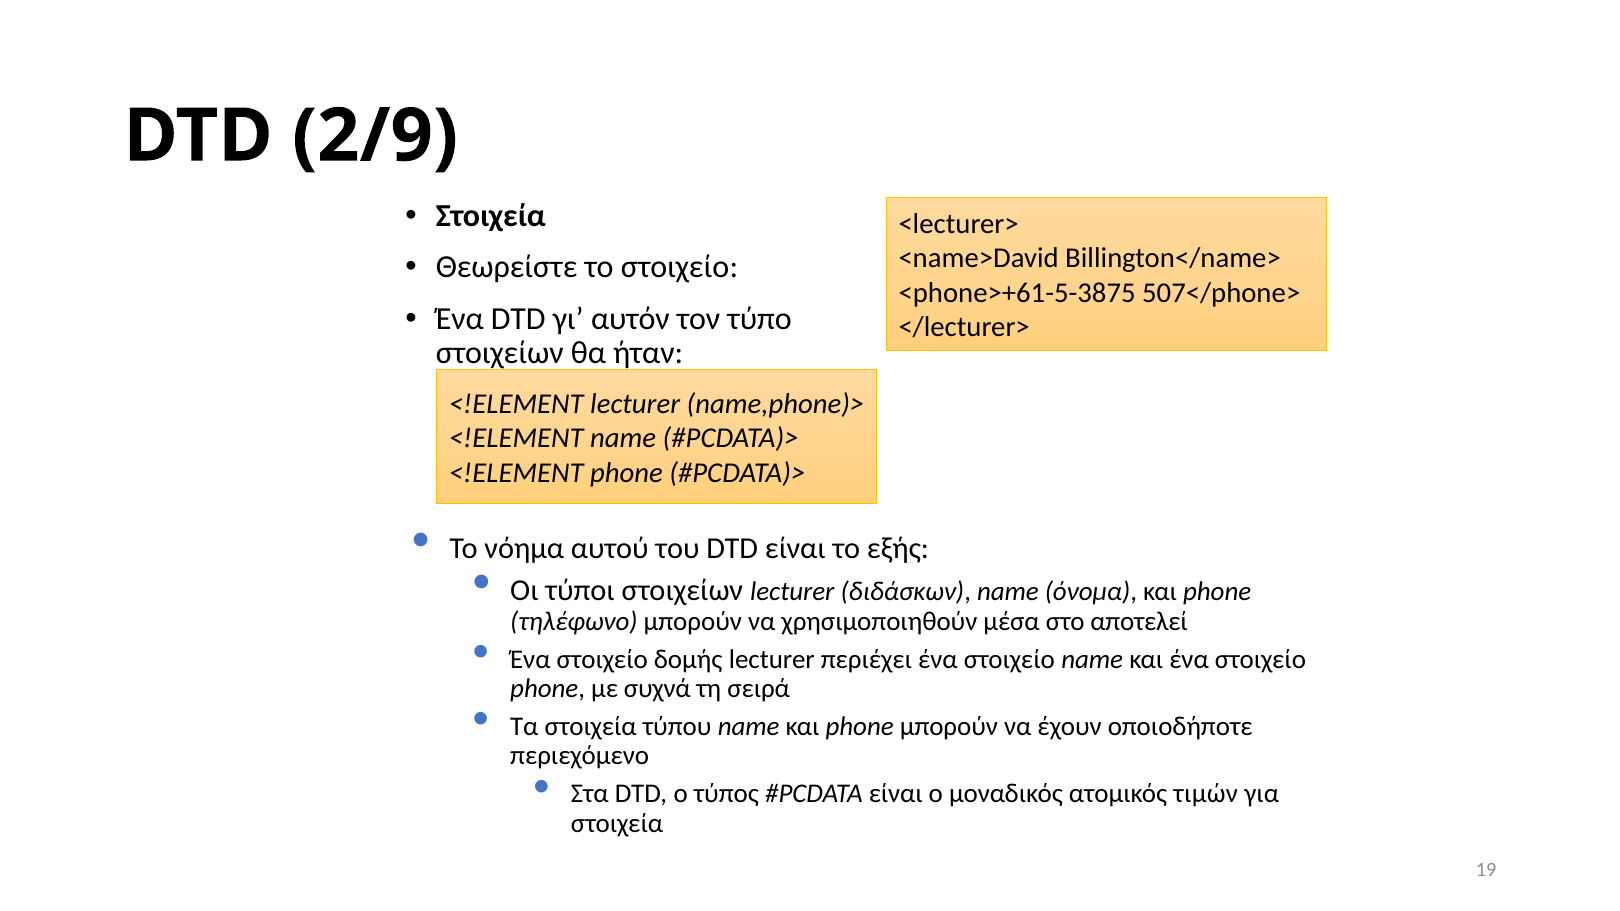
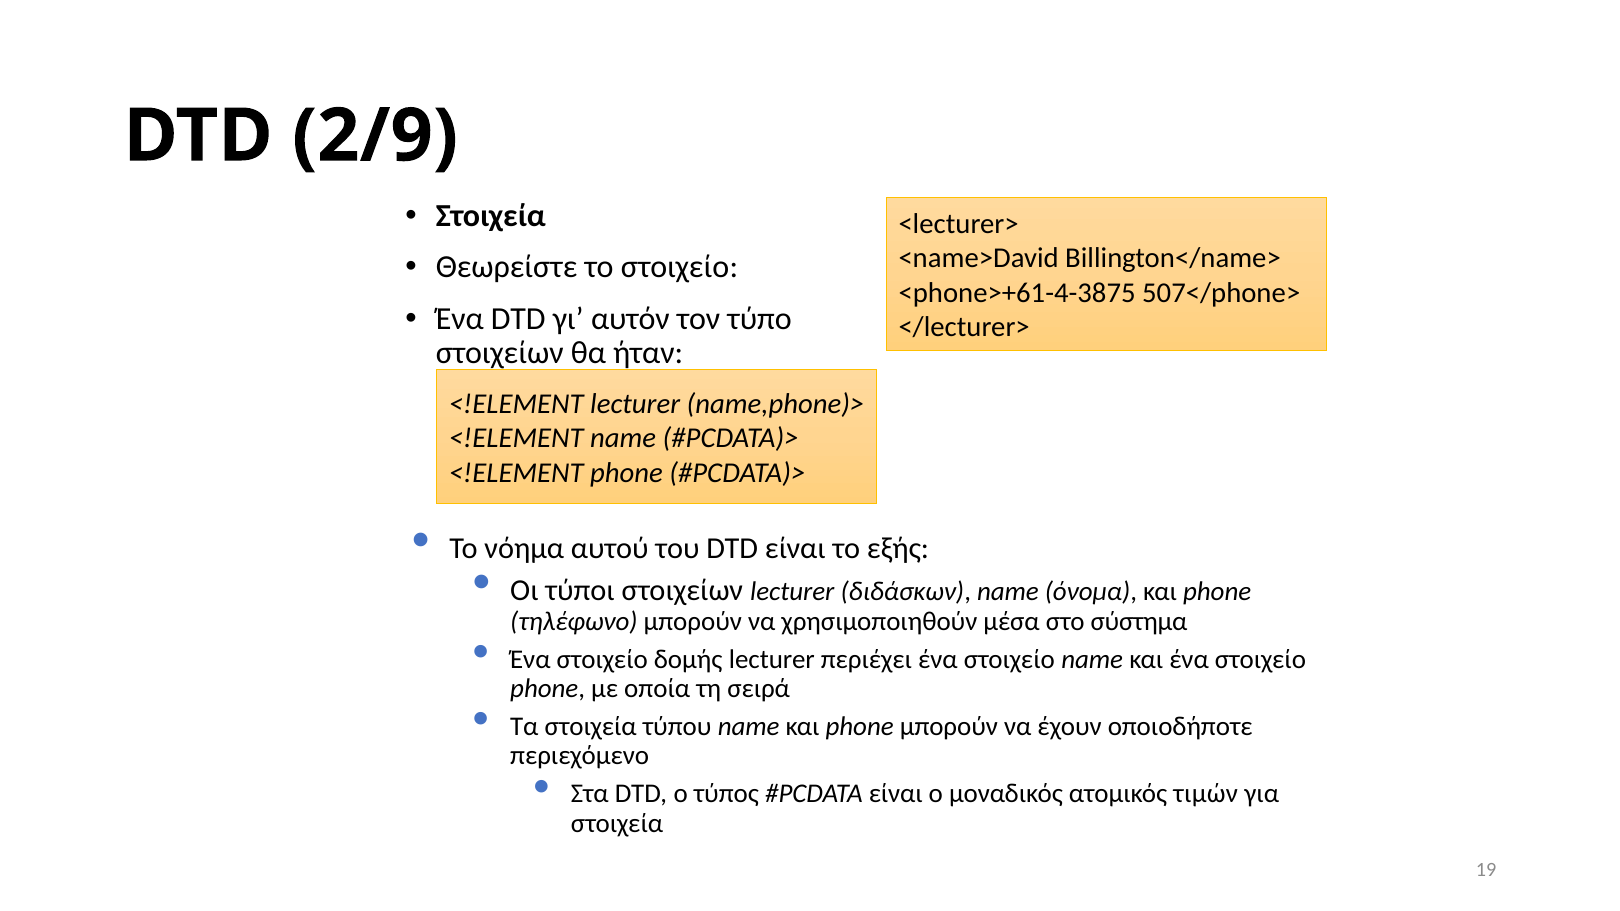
<phone>+61-5-3875: <phone>+61-5-3875 -> <phone>+61-4-3875 (1017, 293)
αποτελεί: αποτελεί -> σύστημα (1139, 621)
συχνά: συχνά -> οποία (657, 689)
